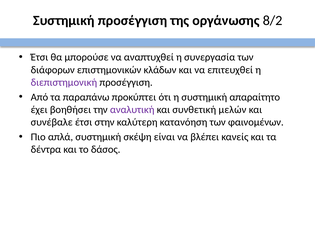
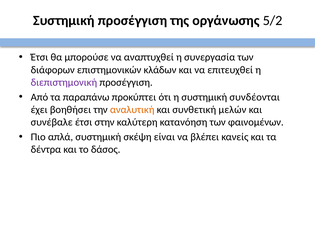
8/2: 8/2 -> 5/2 (273, 21)
απαραίτητο: απαραίτητο -> συνδέονται (255, 97)
αναλυτική colour: purple -> orange (132, 110)
